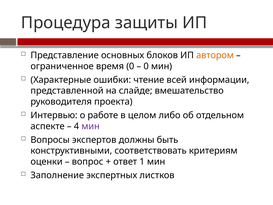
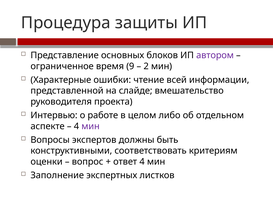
автором colour: orange -> purple (215, 55)
время 0: 0 -> 9 (130, 66)
0: 0 -> 2 (146, 66)
ответ 1: 1 -> 4 (142, 161)
